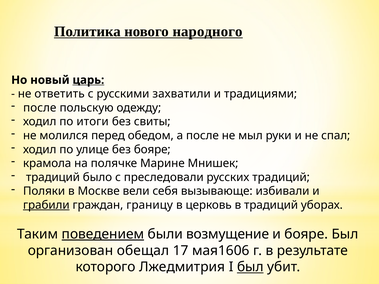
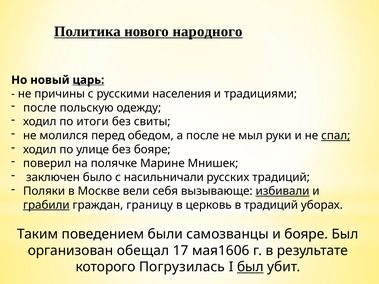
ответить: ответить -> причины (60, 94)
захватили: захватили -> населения (182, 94)
спал underline: none -> present (336, 136)
крамола: крамола -> поверил (47, 163)
традиций: традиций -> заключен (53, 177)
преследовали: преследовали -> насильничали (164, 177)
избивали underline: none -> present (283, 191)
поведением underline: present -> none (103, 234)
возмущение: возмущение -> самозванцы (228, 234)
Лжедмитрия: Лжедмитрия -> Погрузилась (182, 267)
